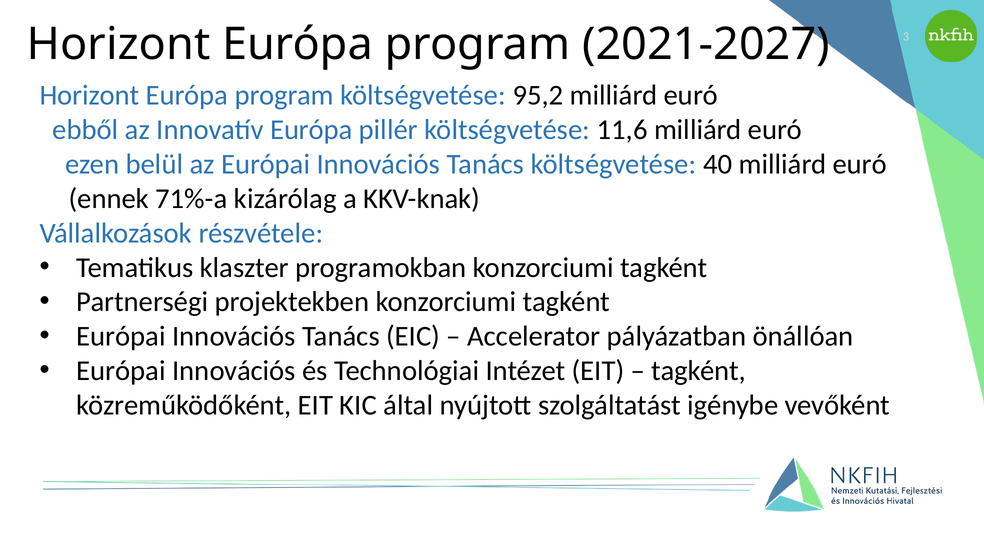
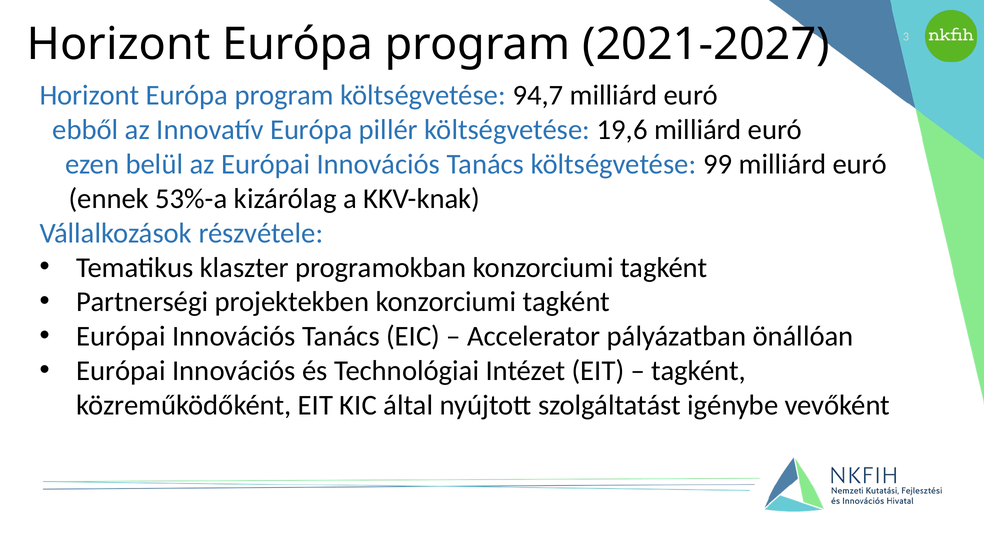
95,2: 95,2 -> 94,7 (538, 95)
11,6: 11,6 -> 19,6 (622, 129)
40: 40 -> 99 (718, 164)
71%-a: 71%-a -> 53%-a (191, 198)
